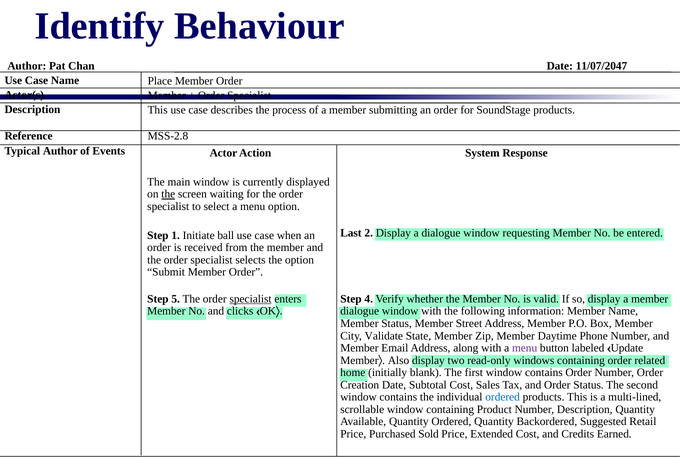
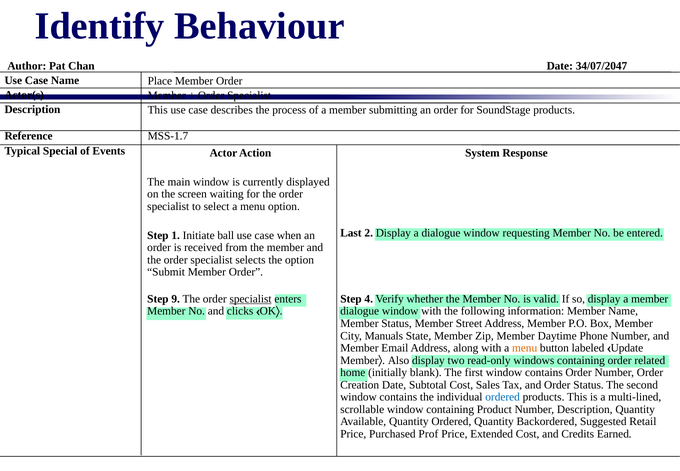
11/07/2047: 11/07/2047 -> 34/07/2047 (602, 66)
MSS-2.8: MSS-2.8 -> MSS-1.7 (168, 136)
Typical Author: Author -> Special (60, 151)
the underline: present -> none (168, 194)
5: 5 -> 9 (176, 299)
Validate: Validate -> Manuals (384, 336)
menu colour: purple -> orange (525, 348)
Sold: Sold -> Prof (428, 434)
